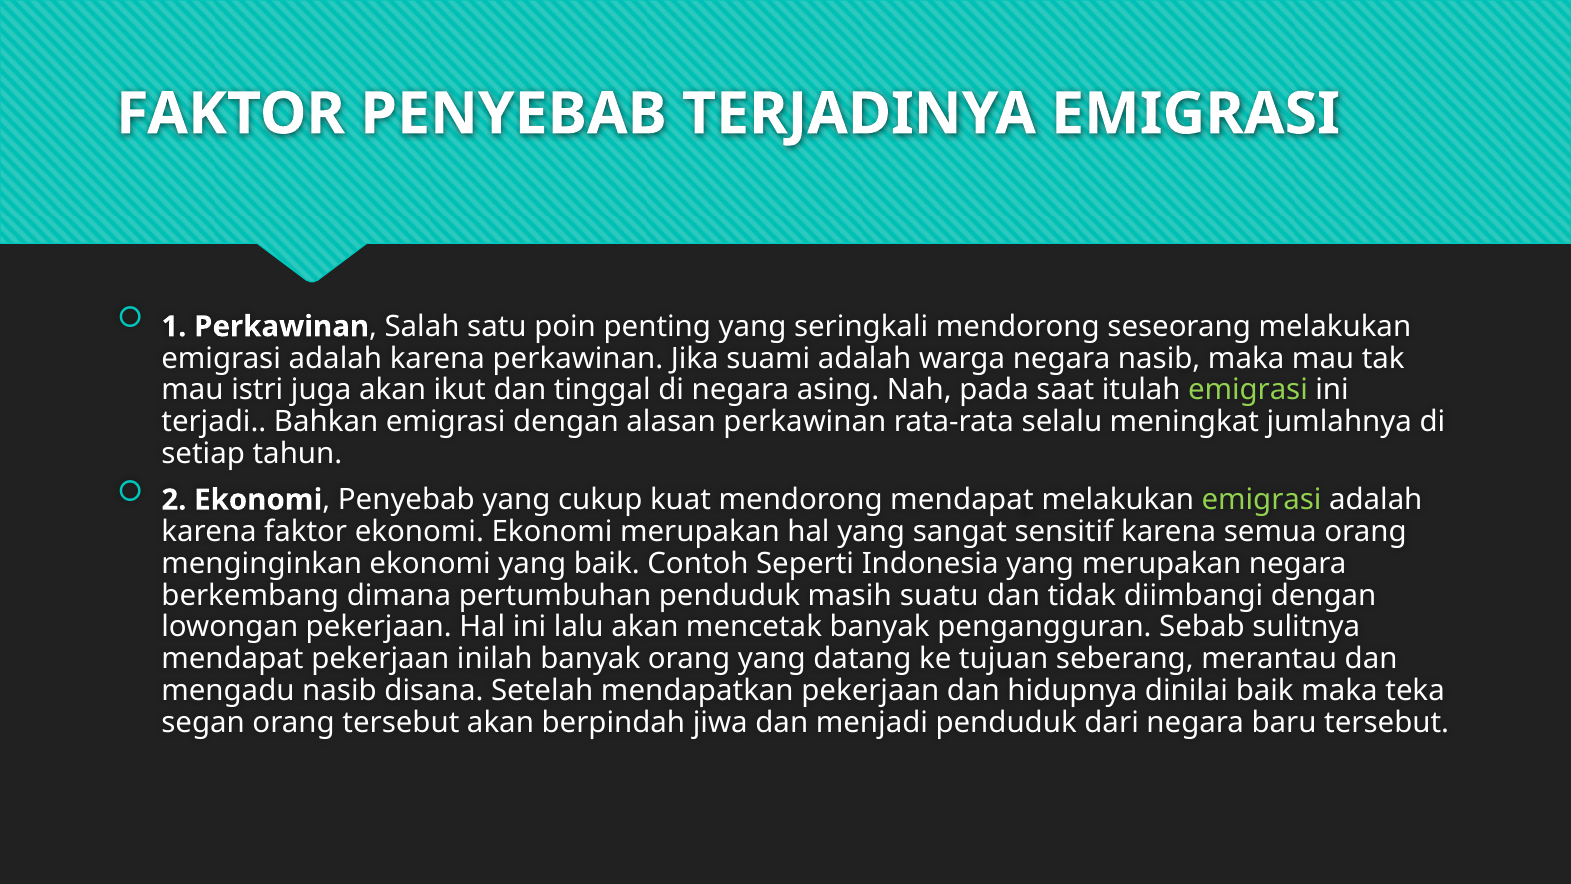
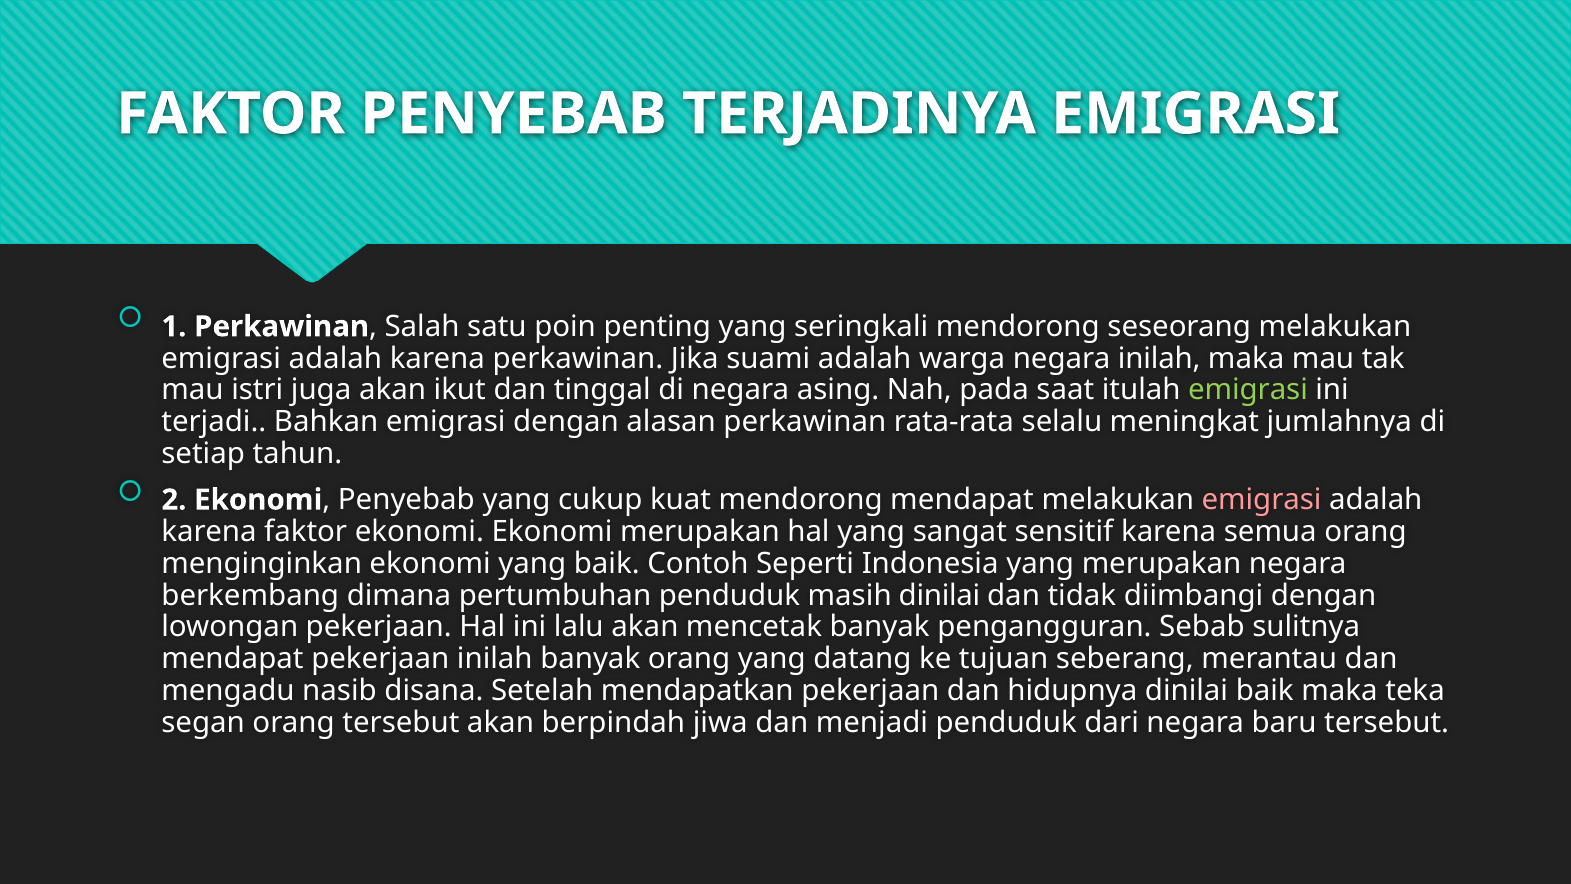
negara nasib: nasib -> inilah (1159, 358)
emigrasi colour: light green -> pink (1262, 500)
masih suatu: suatu -> dinilai (939, 595)
